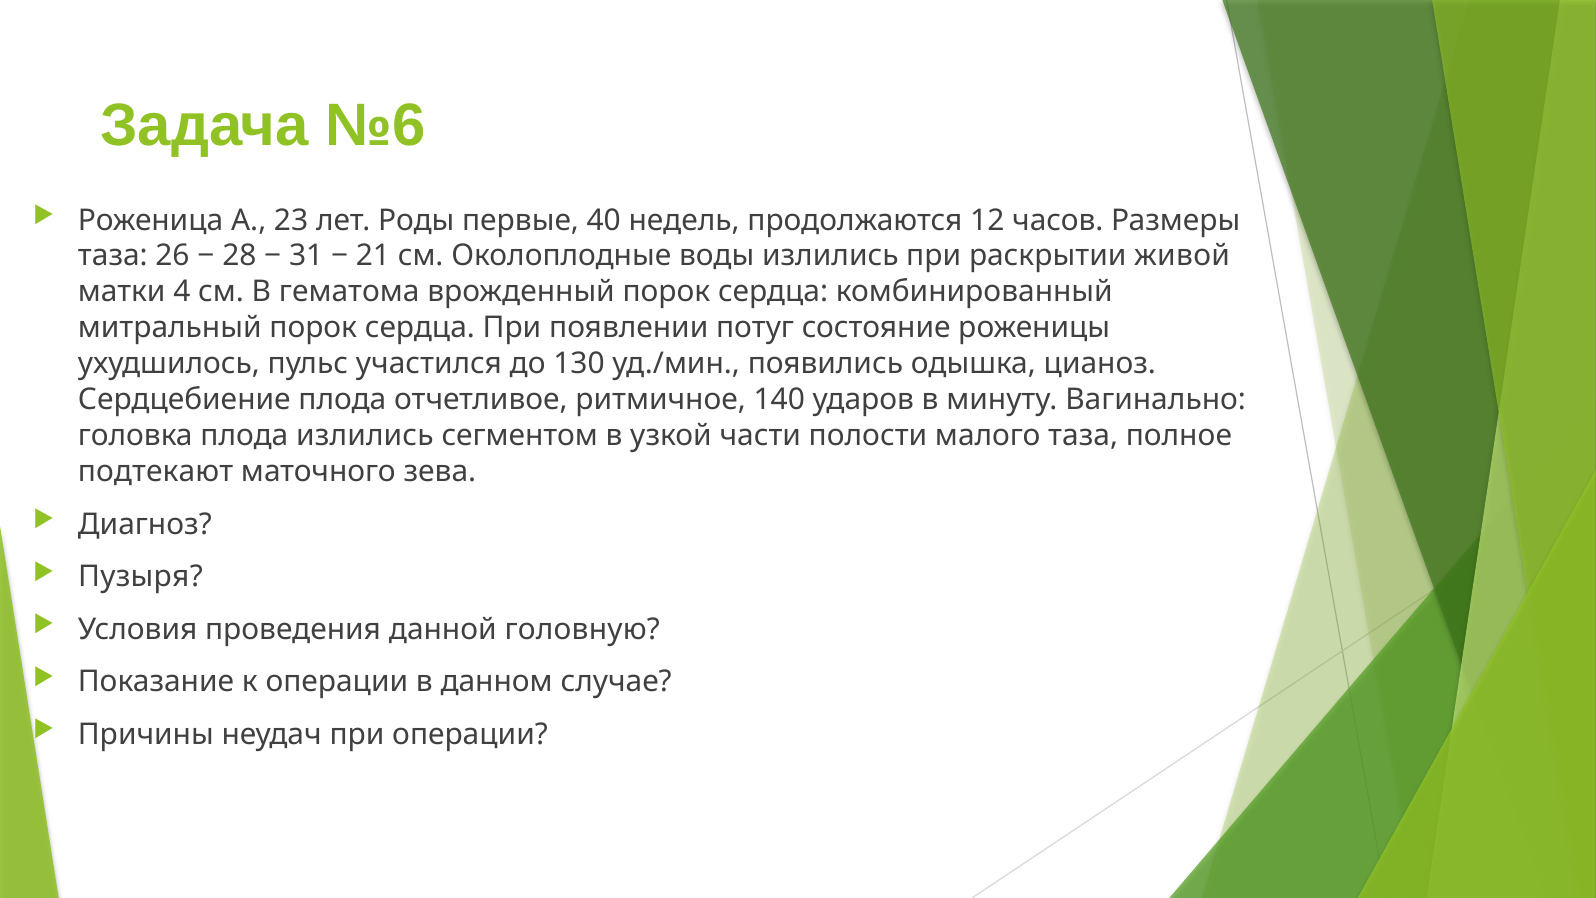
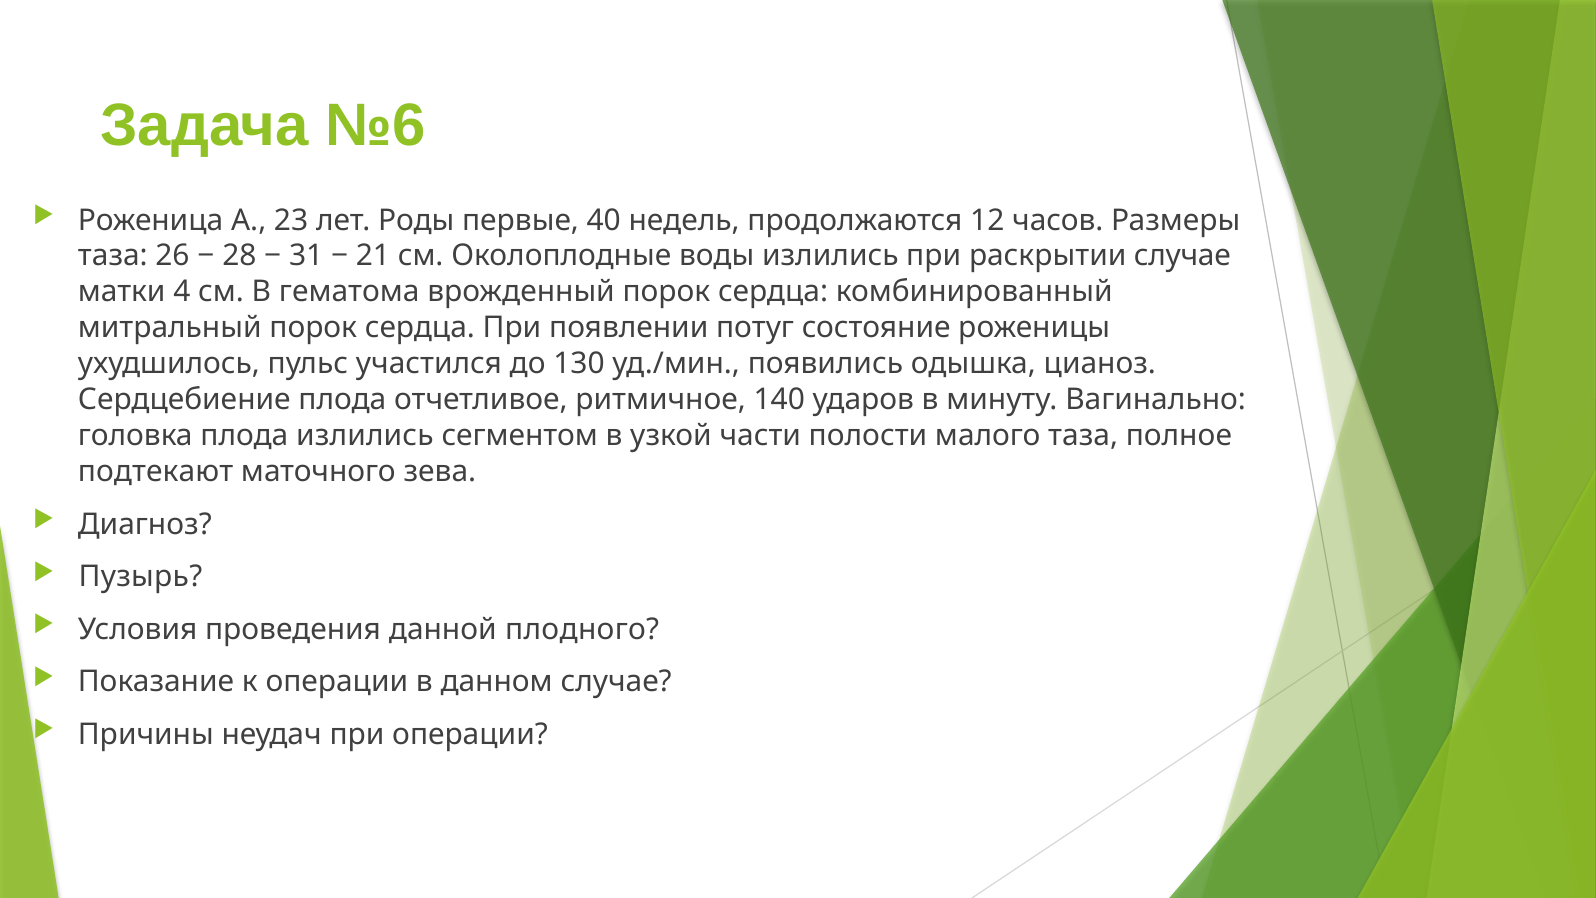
раскрытии живой: живой -> случае (1182, 256)
Пузыря: Пузыря -> Пузырь (140, 577)
головную: головную -> плодного (582, 629)
